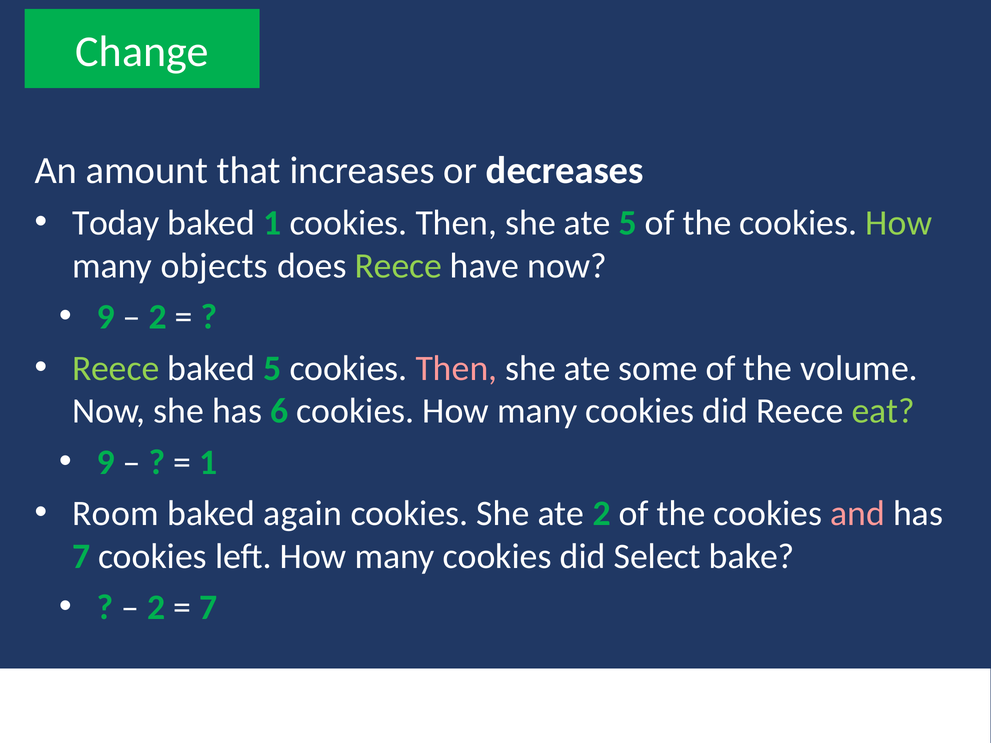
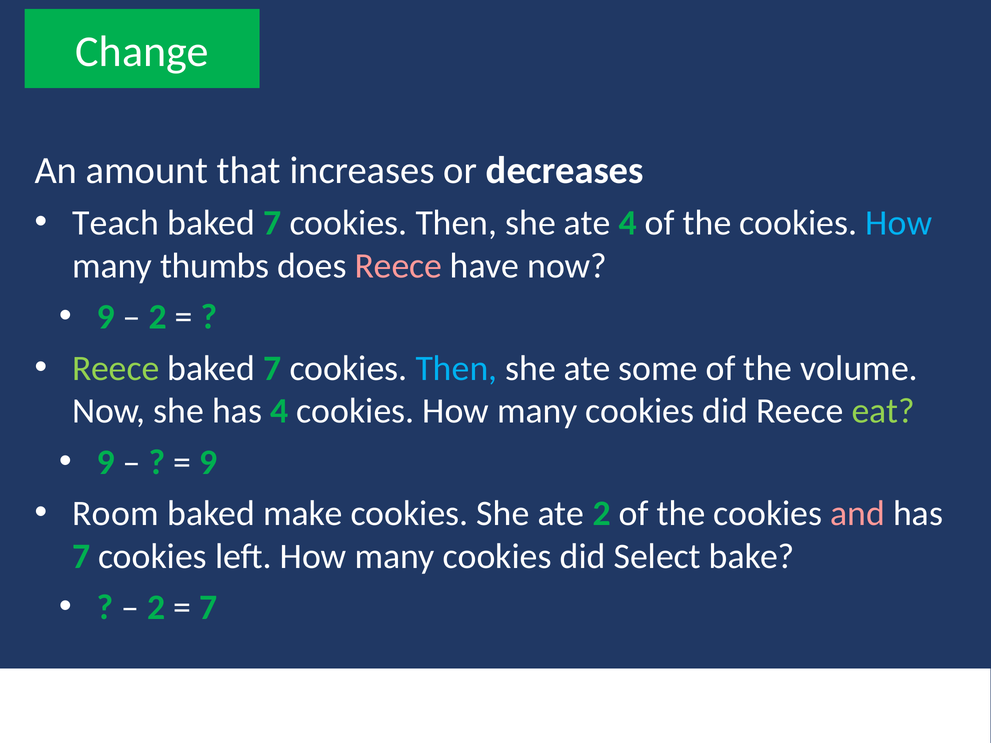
Today: Today -> Teach (116, 223)
1: 1 -> 7 (272, 223)
ate 5: 5 -> 4 (628, 223)
How colour: light green -> light blue (899, 223)
objects: objects -> thumbs (215, 266)
Reece colour: light green -> pink (398, 266)
5: 5 -> 7 (272, 368)
Then colour: pink -> light blue (456, 368)
has 6: 6 -> 4 (279, 411)
1: 1 -> 9 (208, 462)
again: again -> make (303, 514)
